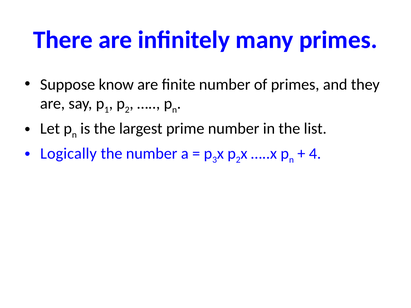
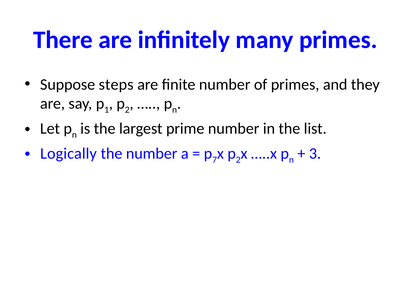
know: know -> steps (116, 85)
3: 3 -> 7 (215, 160)
4: 4 -> 3 (315, 154)
